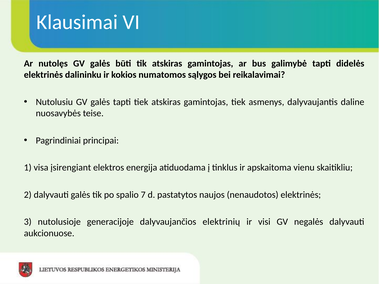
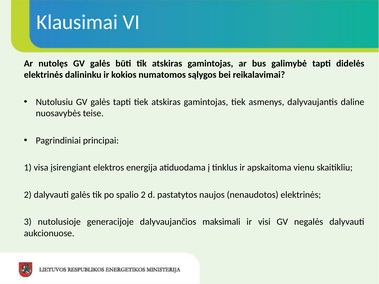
spalio 7: 7 -> 2 (143, 195)
elektrinių: elektrinių -> maksimali (221, 222)
